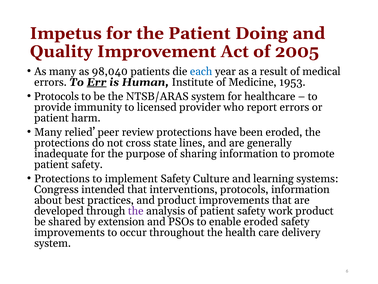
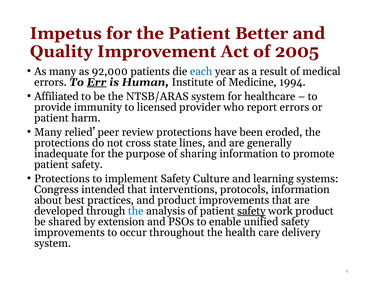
Doing: Doing -> Better (262, 33)
98,040: 98,040 -> 92,000 (110, 71)
1953: 1953 -> 1994 (292, 82)
Protocols: Protocols -> Affiliated (56, 96)
the colour: purple -> blue (136, 211)
safety underline: none -> present (251, 211)
enable eroded: eroded -> unified (261, 221)
